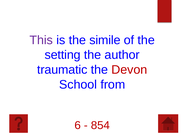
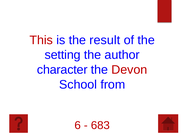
This colour: purple -> red (41, 40)
simile: simile -> result (105, 40)
traumatic: traumatic -> character (62, 70)
854: 854 -> 683 (100, 126)
